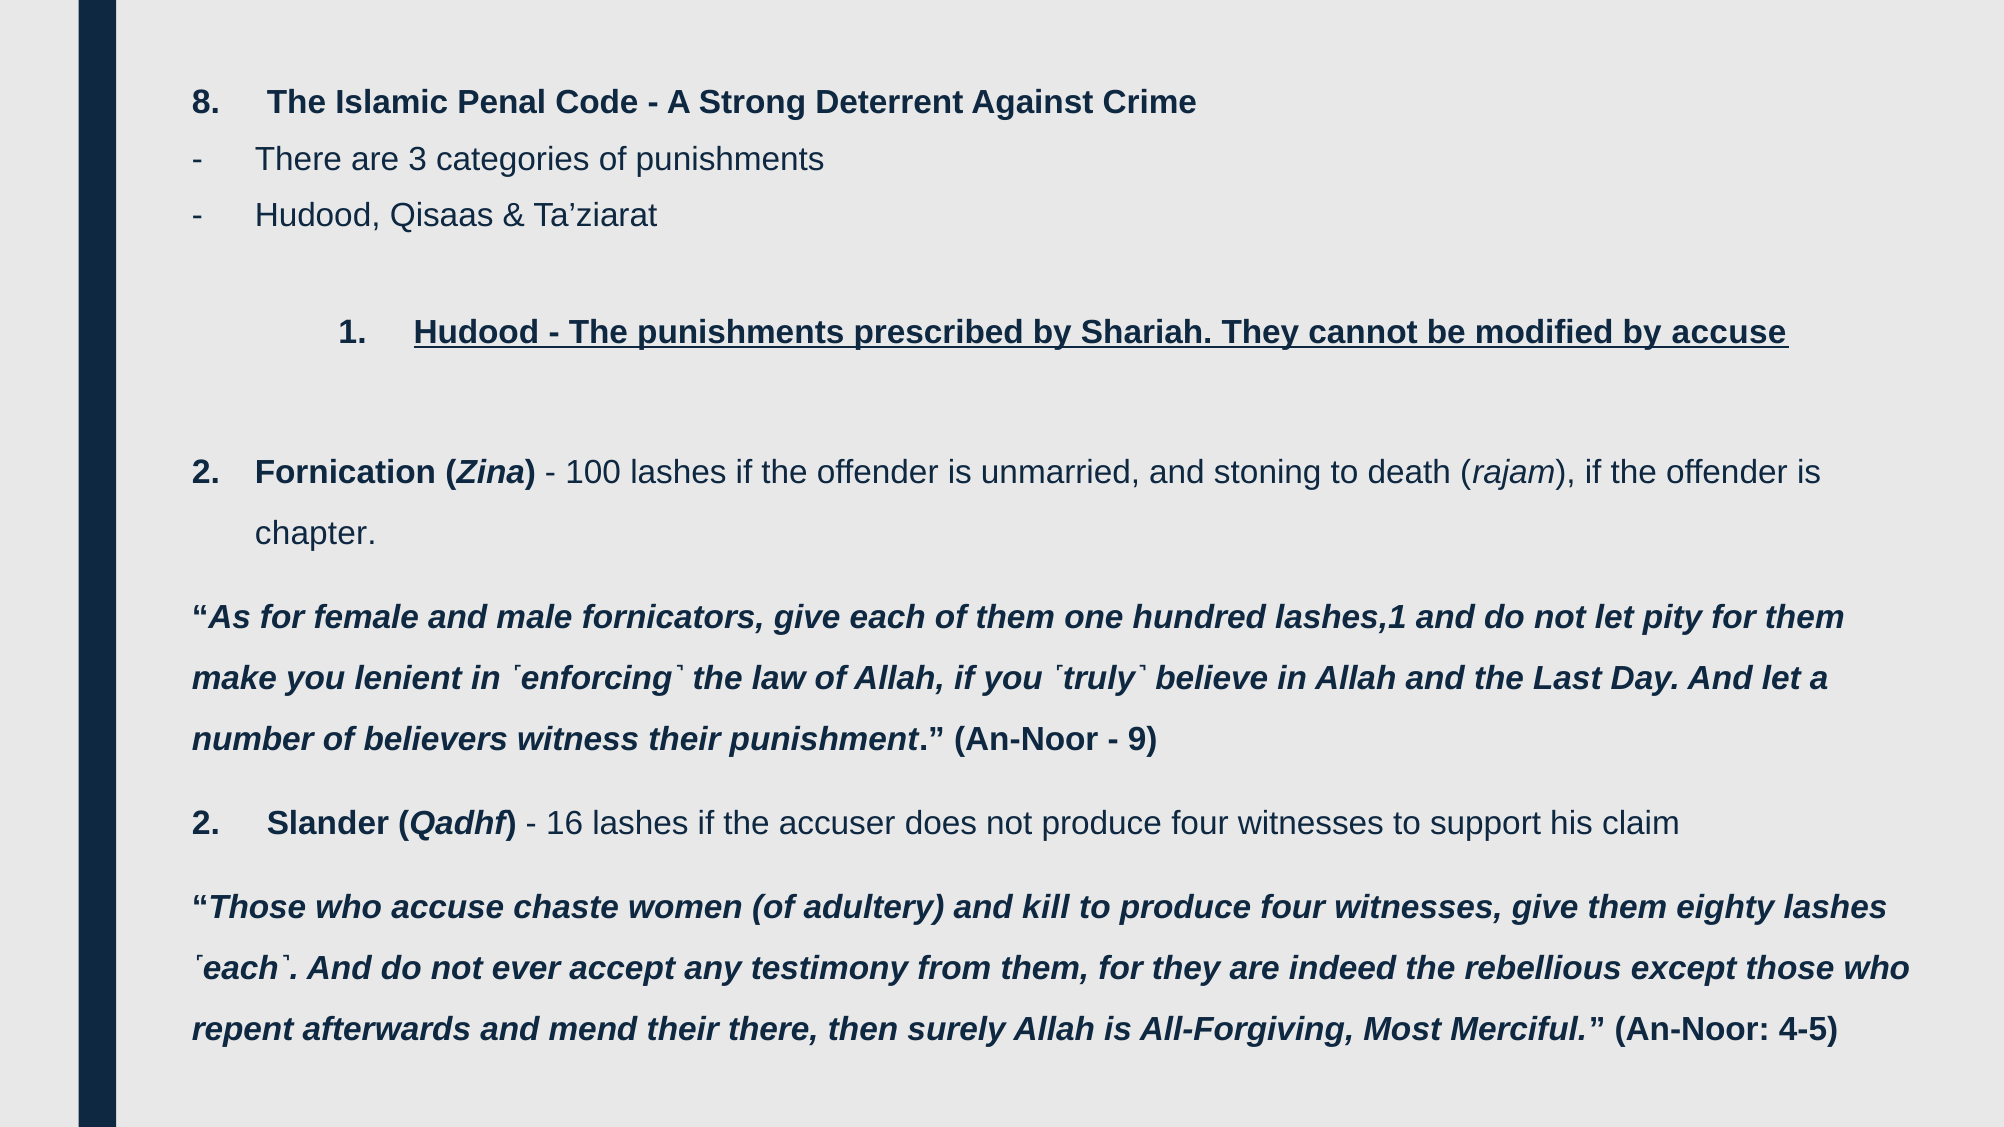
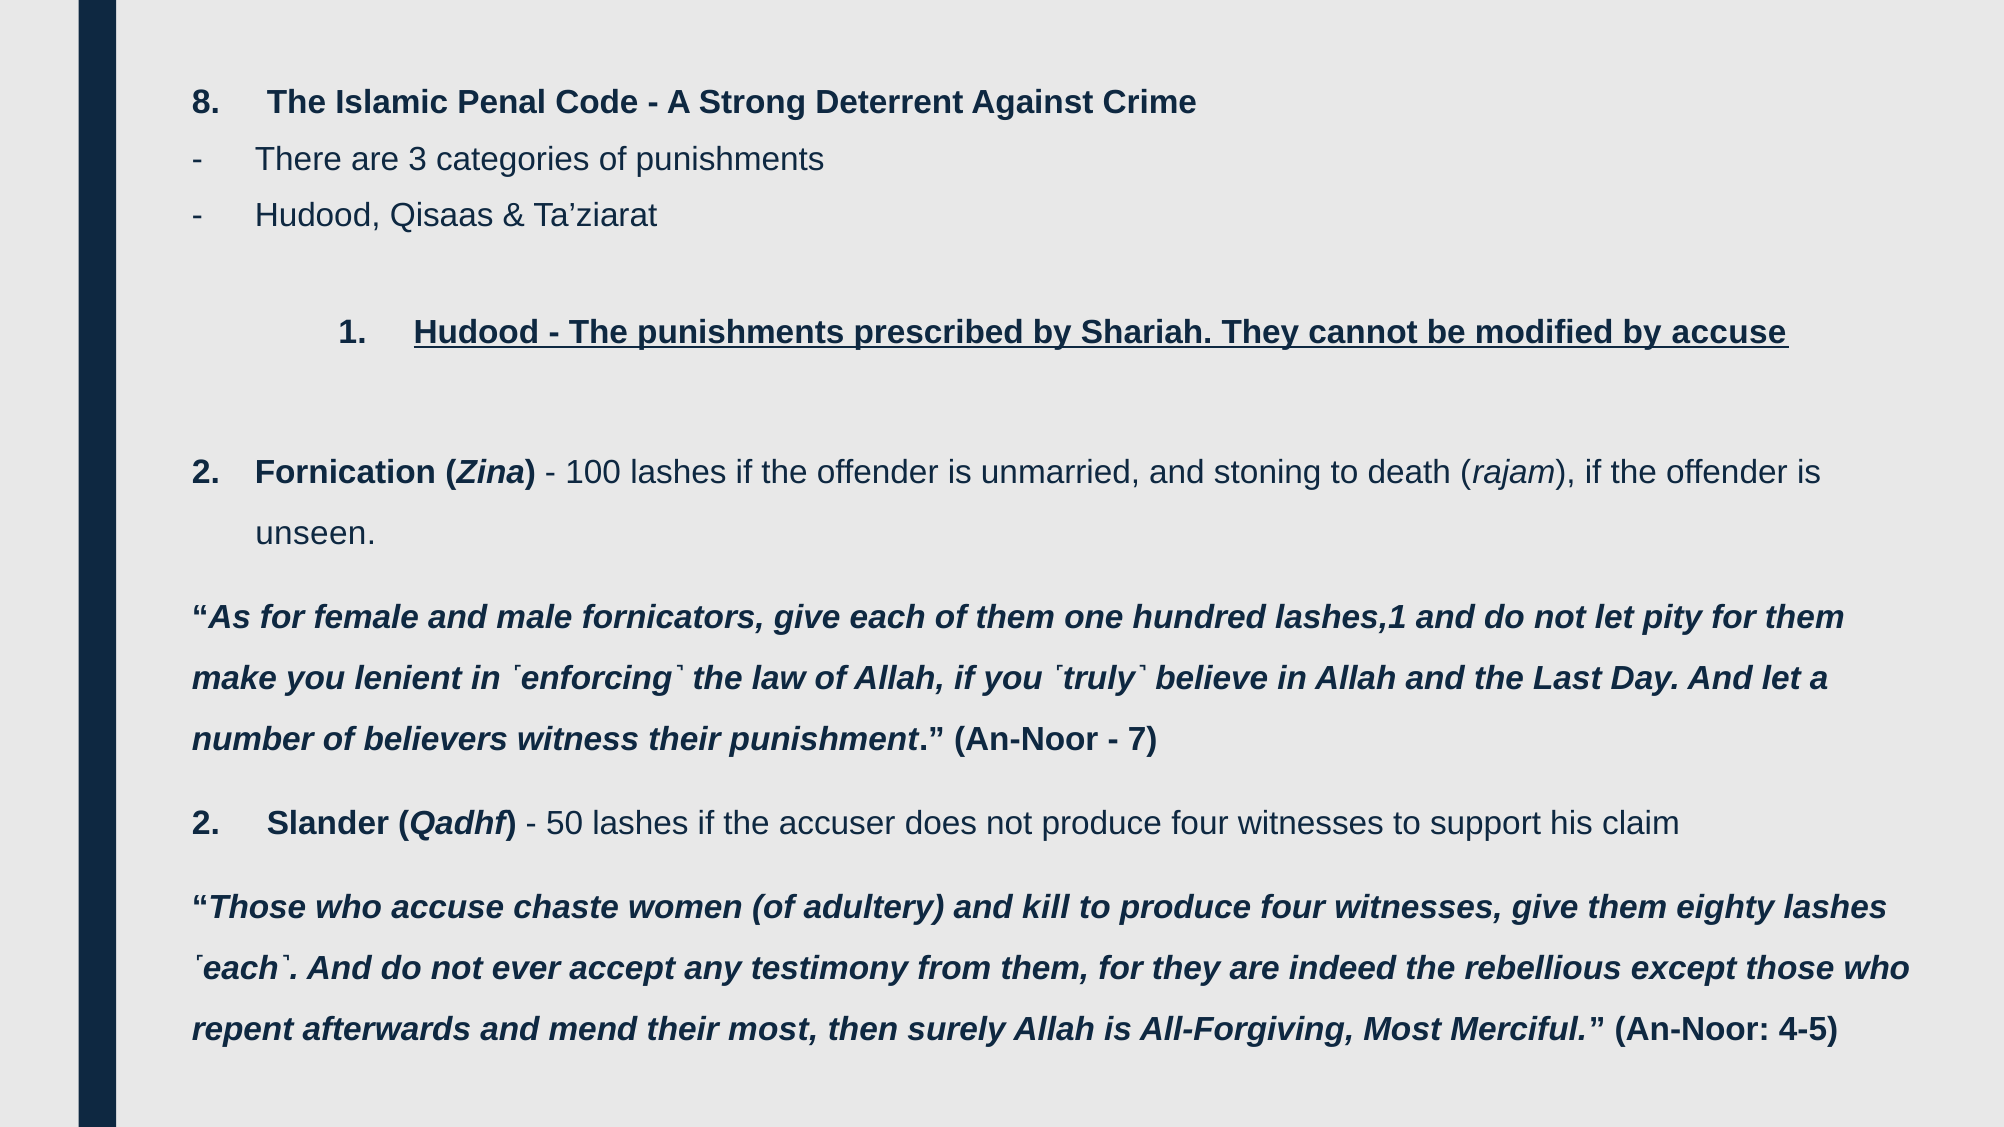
chapter: chapter -> unseen (316, 534)
9: 9 -> 7 (1143, 740)
16: 16 -> 50 (565, 824)
their there: there -> most (773, 1030)
